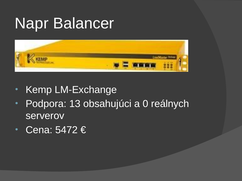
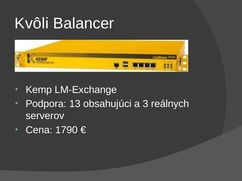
Napr: Napr -> Kvôli (32, 23)
0: 0 -> 3 (145, 104)
5472: 5472 -> 1790 (67, 130)
